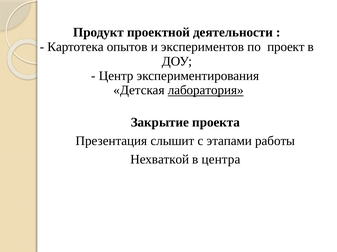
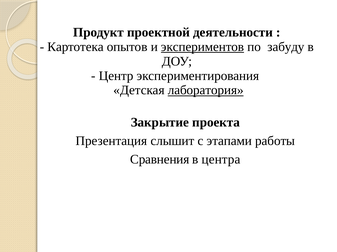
экспериментов underline: none -> present (203, 47)
проект: проект -> забуду (286, 47)
Нехваткой: Нехваткой -> Сравнения (160, 160)
